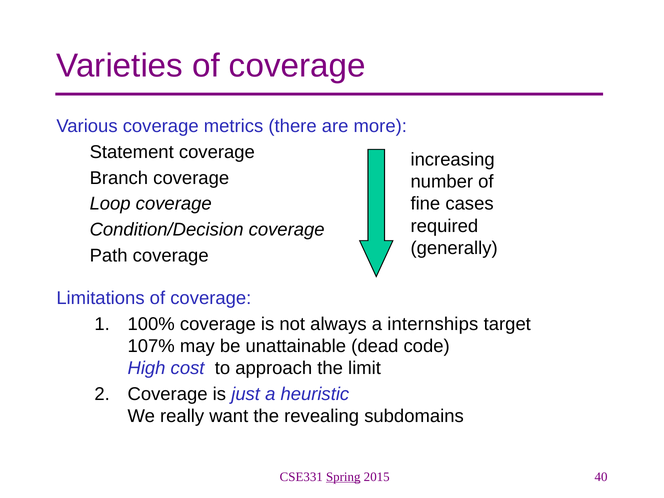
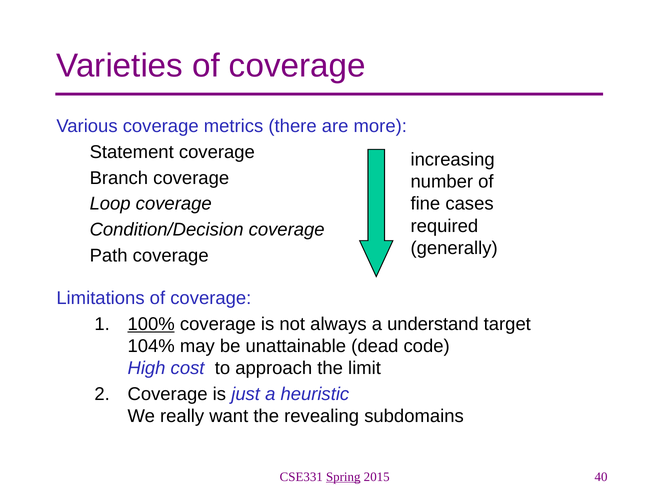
100% underline: none -> present (151, 324)
internships: internships -> understand (433, 324)
107%: 107% -> 104% (151, 346)
